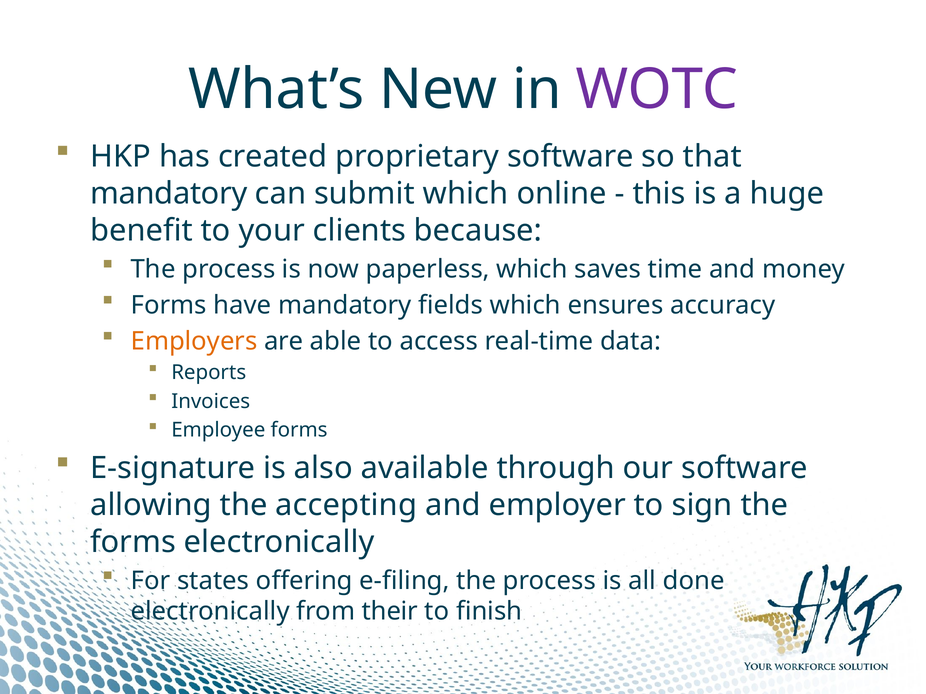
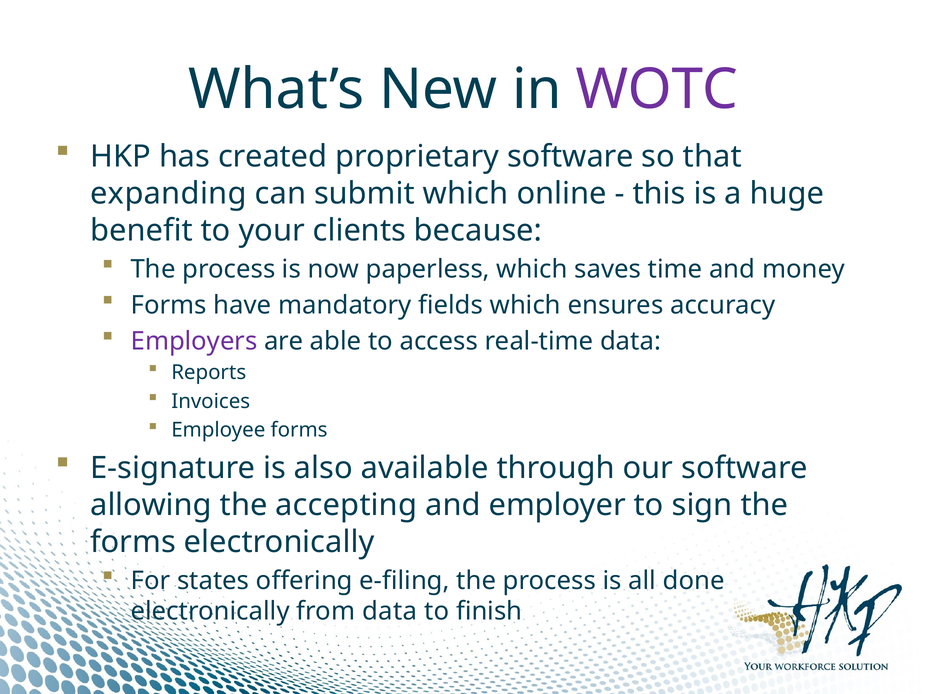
mandatory: mandatory -> expanding (168, 194)
Employers colour: orange -> purple (194, 341)
from their: their -> data (390, 612)
